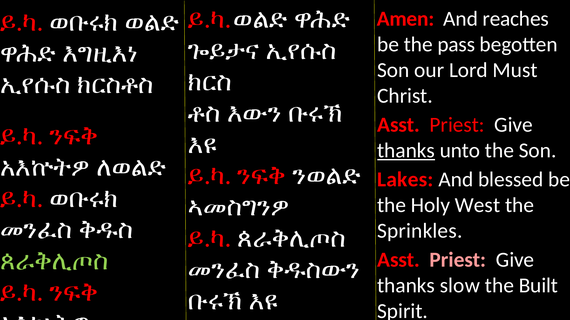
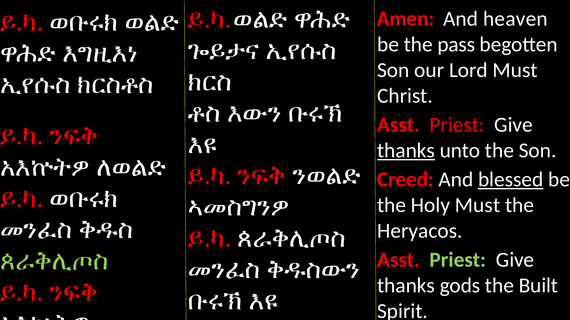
reaches: reaches -> heaven (515, 19)
Lakes: Lakes -> Creed (406, 180)
blessed underline: none -> present (511, 180)
Holy West: West -> Must (478, 206)
Sprinkles: Sprinkles -> Heryacos (420, 231)
Priest colour: pink -> light green (458, 260)
slow: slow -> gods (460, 286)
